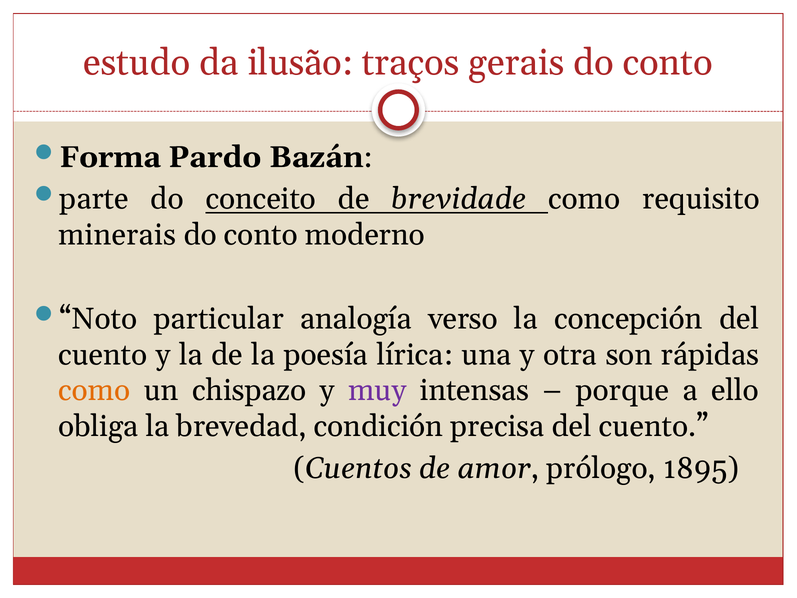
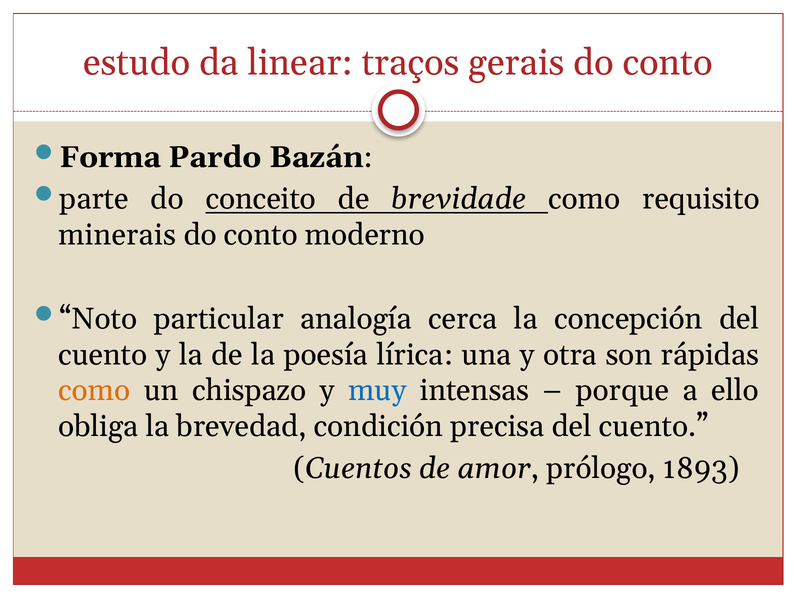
ilusão: ilusão -> linear (300, 63)
verso: verso -> cerca (463, 319)
muy colour: purple -> blue (377, 390)
1895: 1895 -> 1893 (701, 468)
